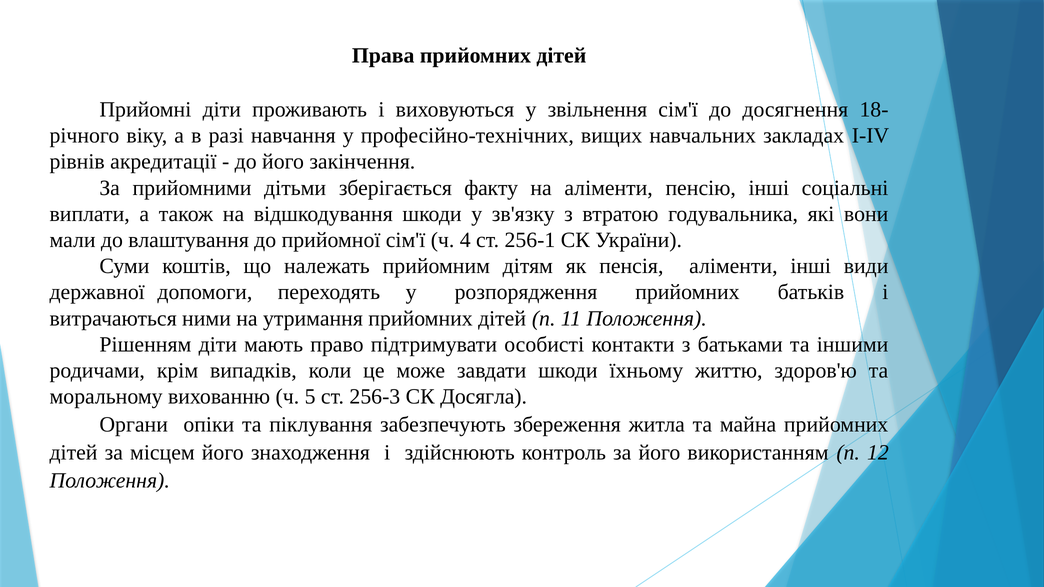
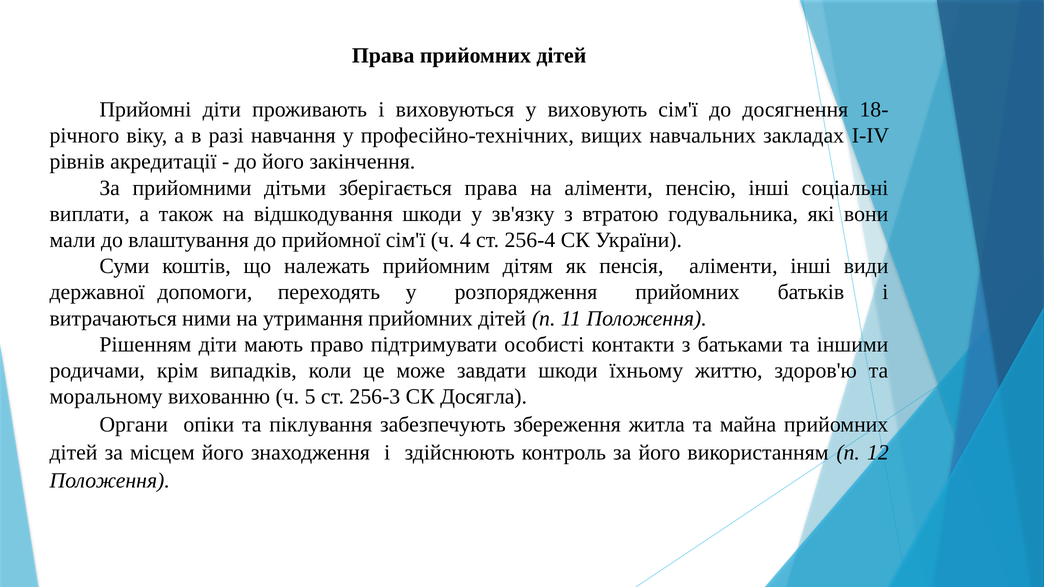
звільнення: звільнення -> виховують (597, 110)
зберігається факту: факту -> права (491, 188)
256-1: 256-1 -> 256-4 (530, 240)
